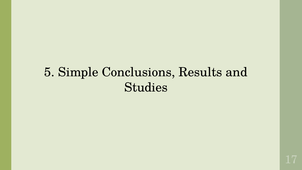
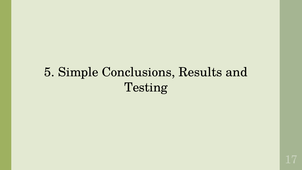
Studies: Studies -> Testing (146, 87)
